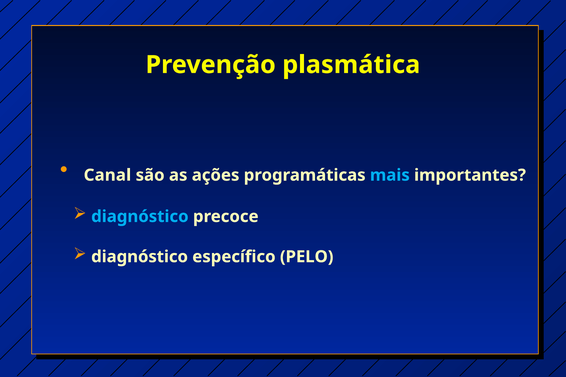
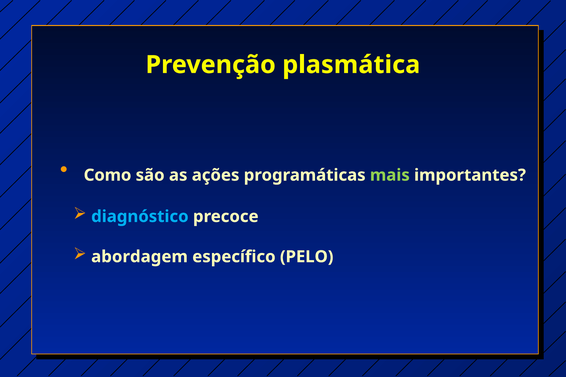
Canal: Canal -> Como (108, 175)
mais colour: light blue -> light green (390, 175)
diagnóstico: diagnóstico -> abordagem (140, 257)
